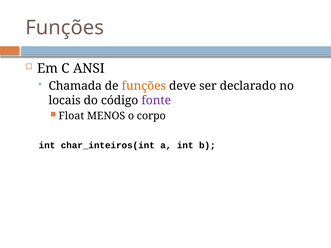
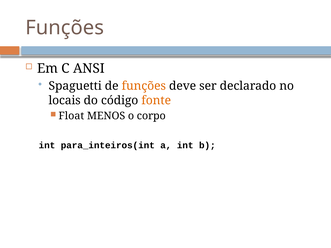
Chamada: Chamada -> Spaguetti (75, 86)
fonte colour: purple -> orange (156, 100)
char_inteiros(int: char_inteiros(int -> para_inteiros(int (108, 145)
